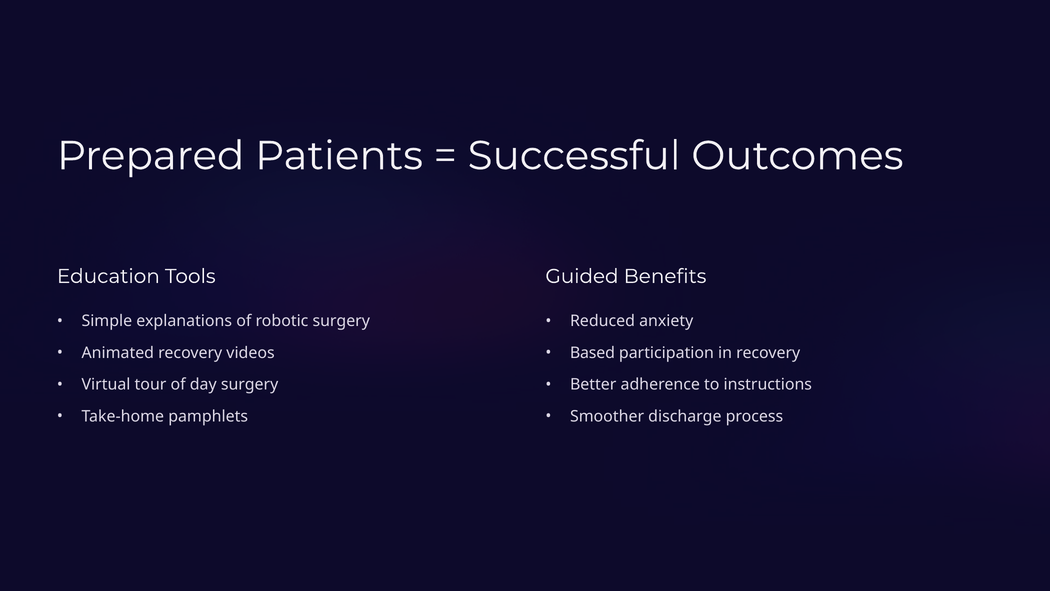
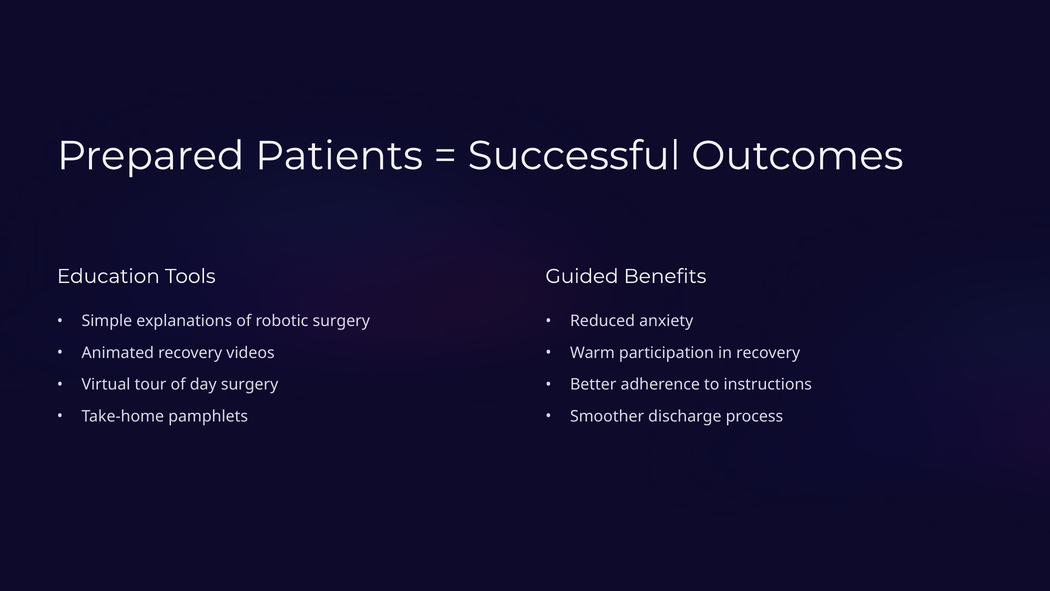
Based: Based -> Warm (592, 353)
